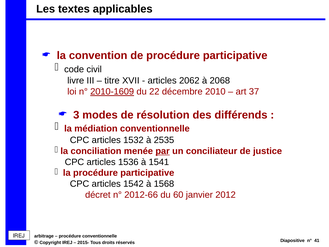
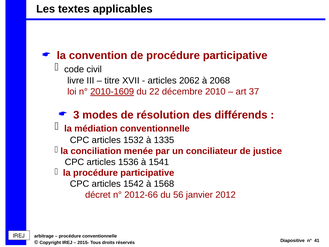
2535: 2535 -> 1335 (164, 140)
par underline: present -> none (163, 151)
60: 60 -> 56 (178, 195)
